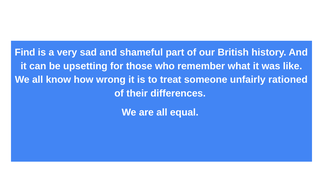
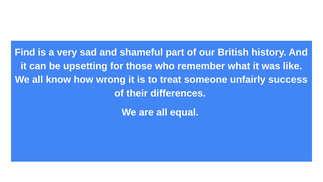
rationed: rationed -> success (288, 79)
